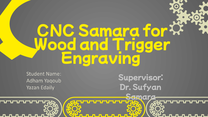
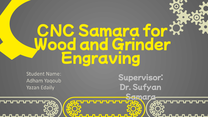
Trigger: Trigger -> Grinder (141, 45)
